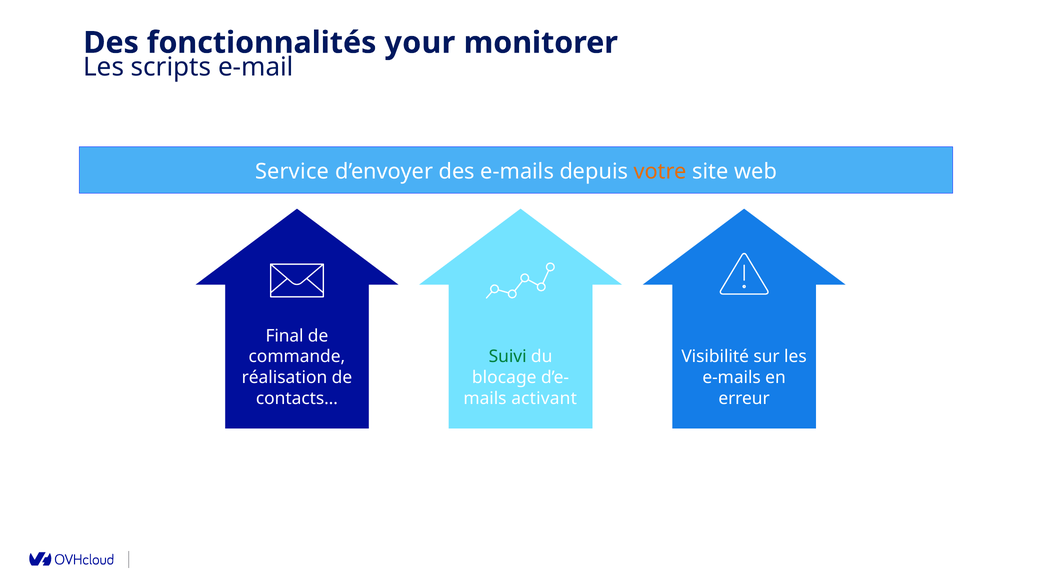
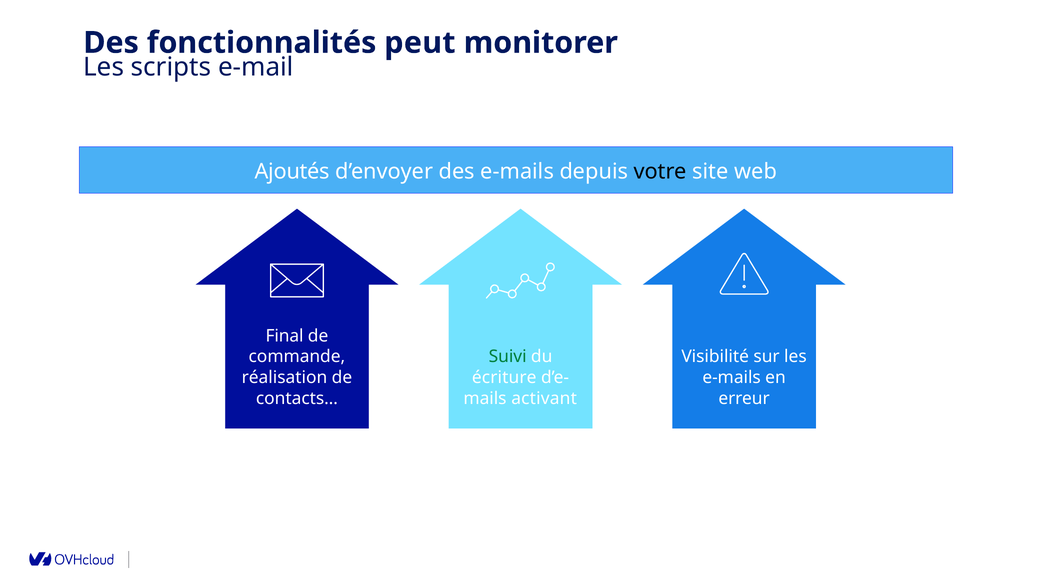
your: your -> peut (420, 43)
Service: Service -> Ajoutés (292, 171)
votre colour: orange -> black (660, 171)
blocage: blocage -> écriture (504, 377)
